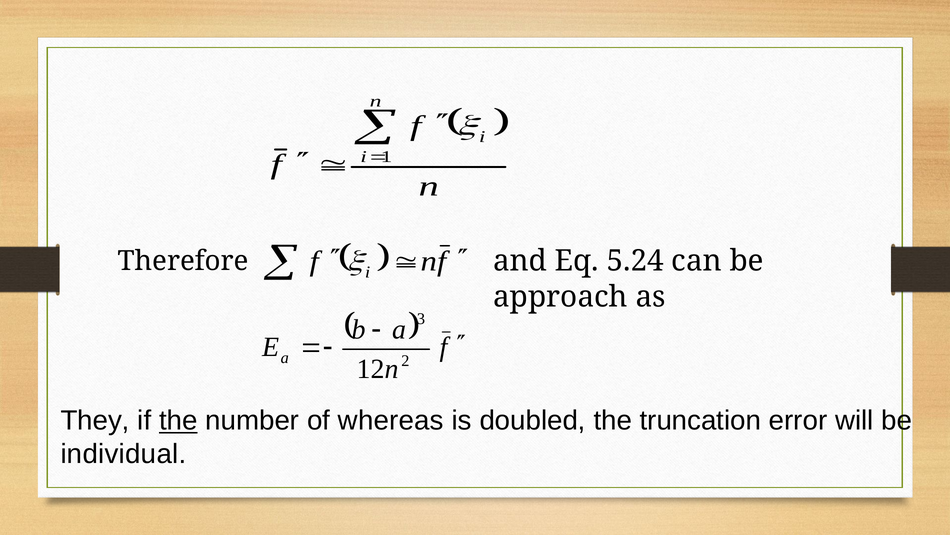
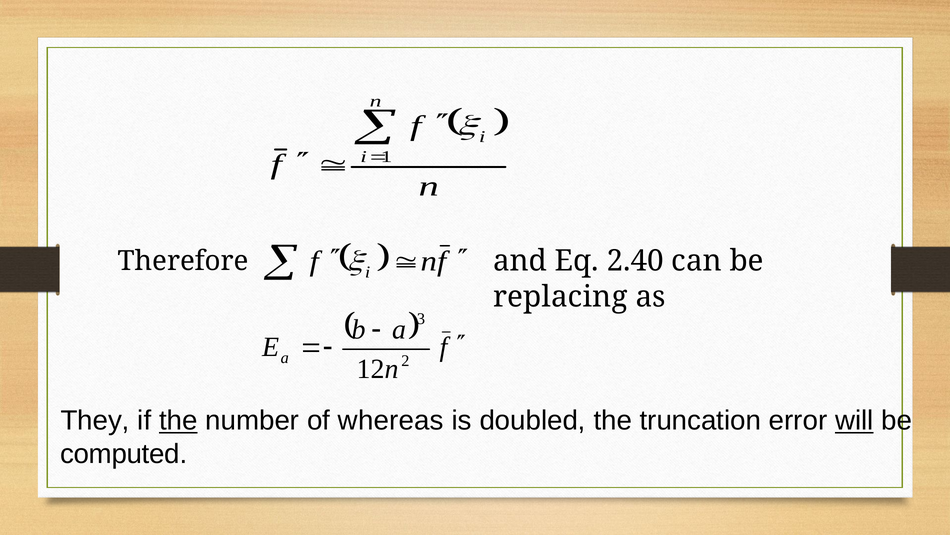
5.24: 5.24 -> 2.40 (635, 261)
approach: approach -> replacing (560, 296)
will underline: none -> present (854, 420)
individual: individual -> computed (124, 454)
